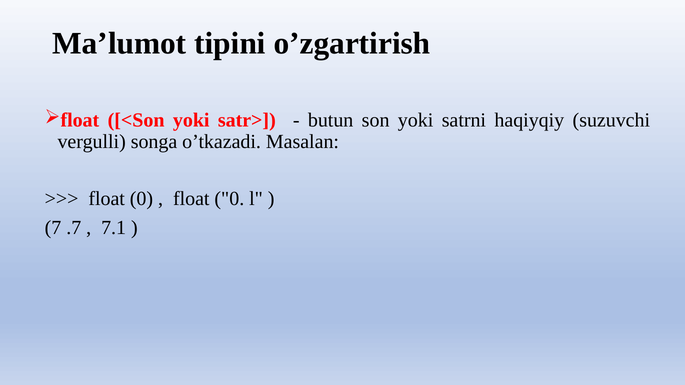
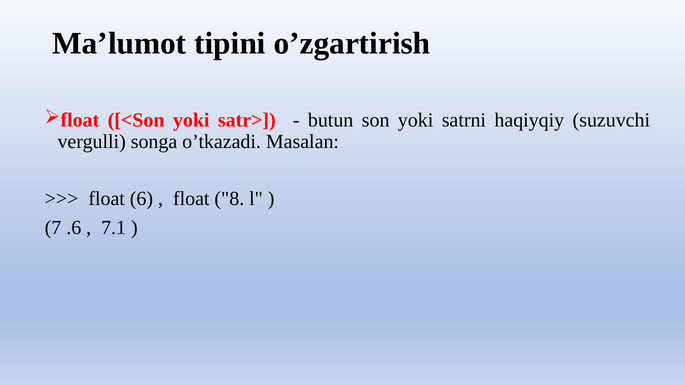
0: 0 -> 6 (141, 199)
0: 0 -> 8 (229, 199)
.7: .7 -> .6 (74, 228)
